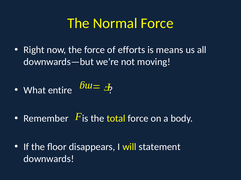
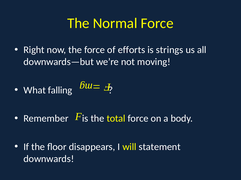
means: means -> strings (170, 50)
entire: entire -> falling (60, 91)
